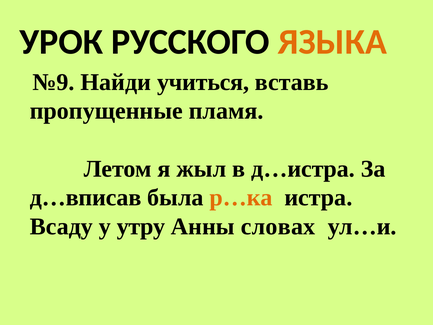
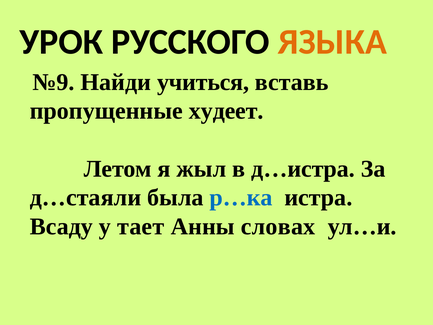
пламя: пламя -> худеет (226, 111)
д…вписав: д…вписав -> д…стаяли (85, 198)
р…ка colour: orange -> blue (241, 198)
утру: утру -> тает (141, 226)
